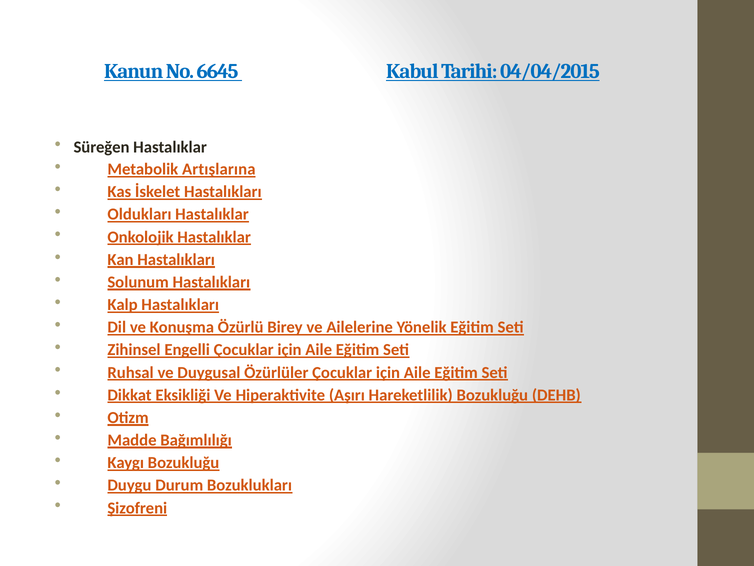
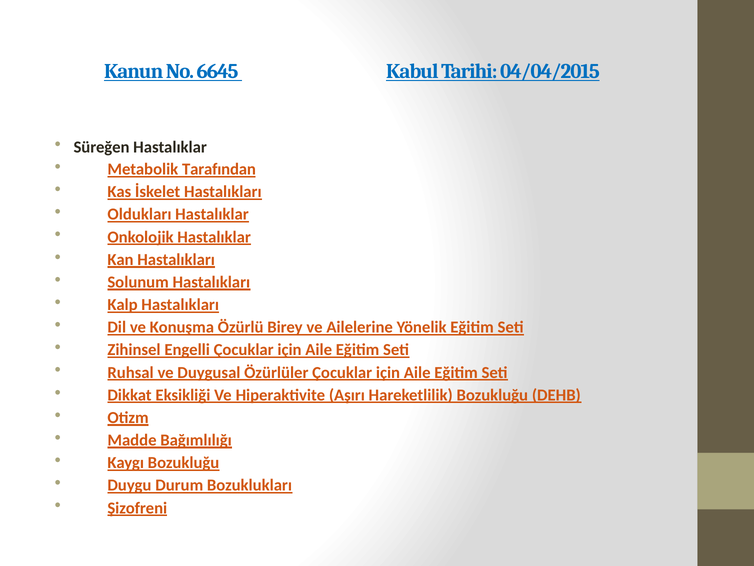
Artışlarına: Artışlarına -> Tarafından (219, 169)
